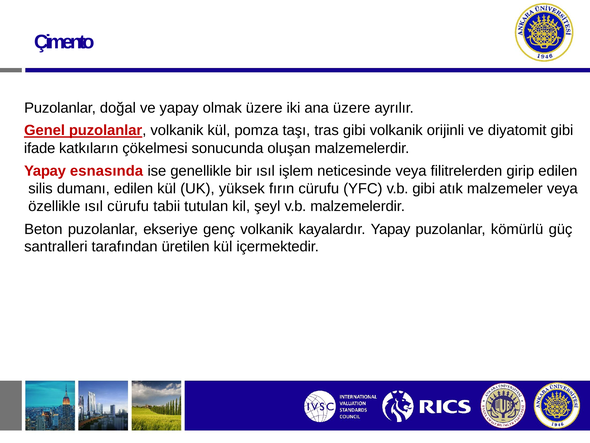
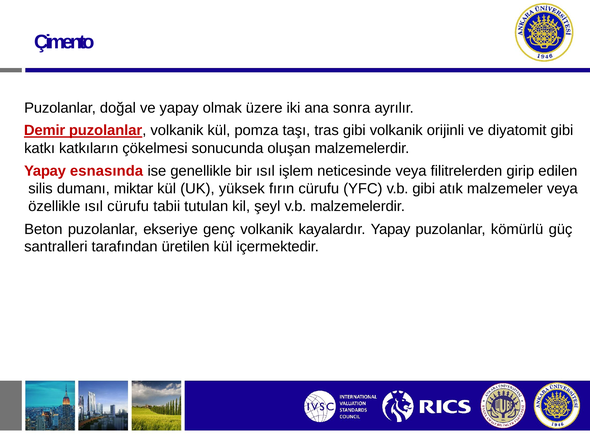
ana üzere: üzere -> sonra (352, 108)
Genel: Genel -> Demir (45, 130)
ifade: ifade -> katkı (40, 148)
dumanı edilen: edilen -> miktar (134, 188)
